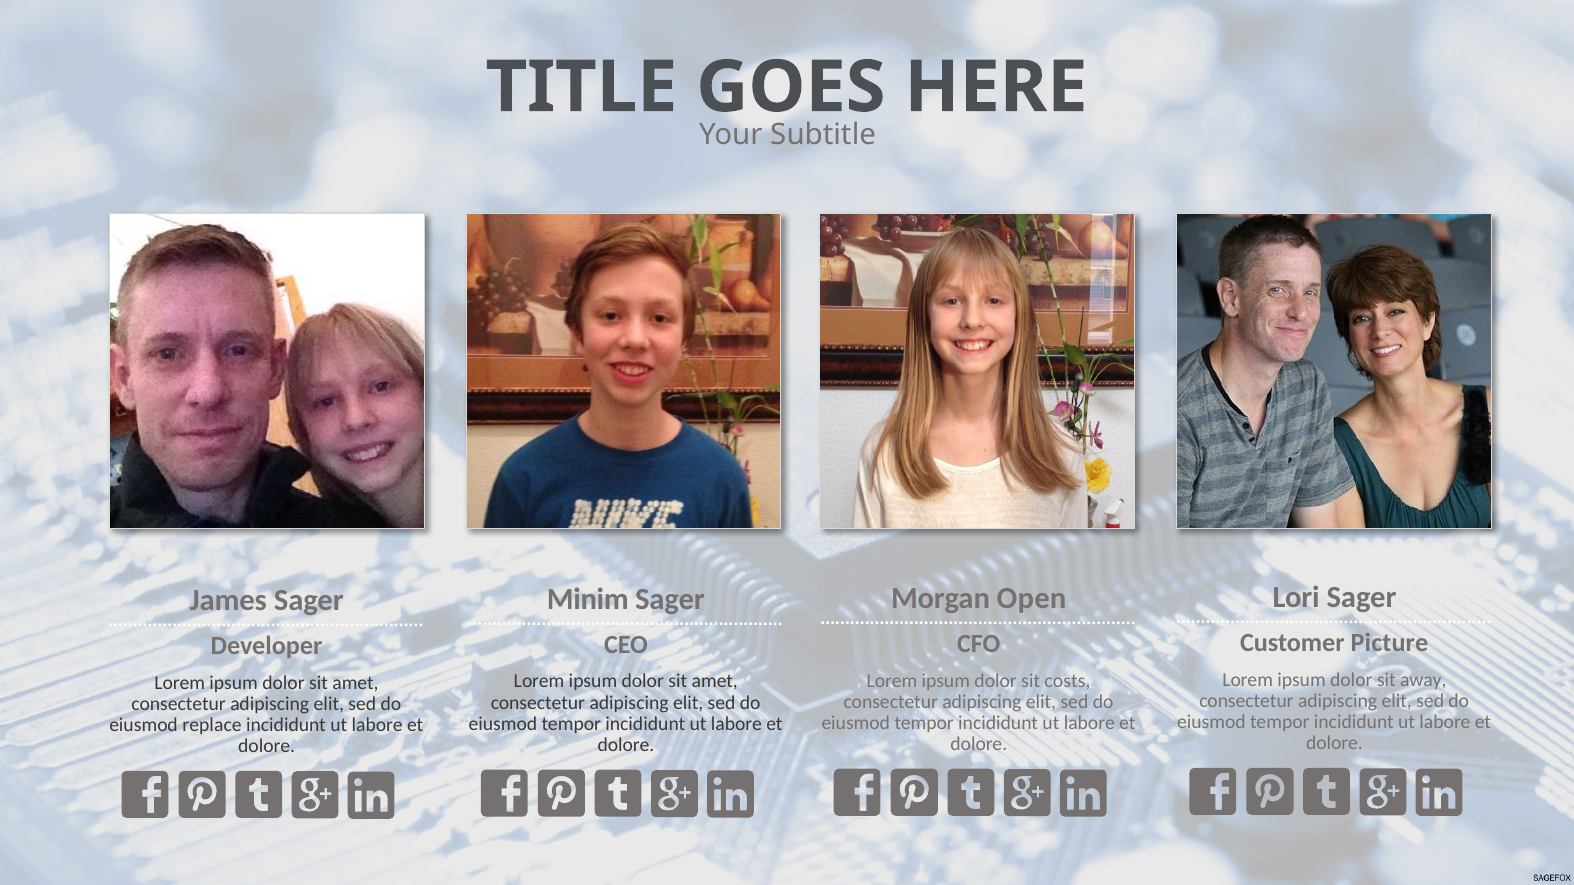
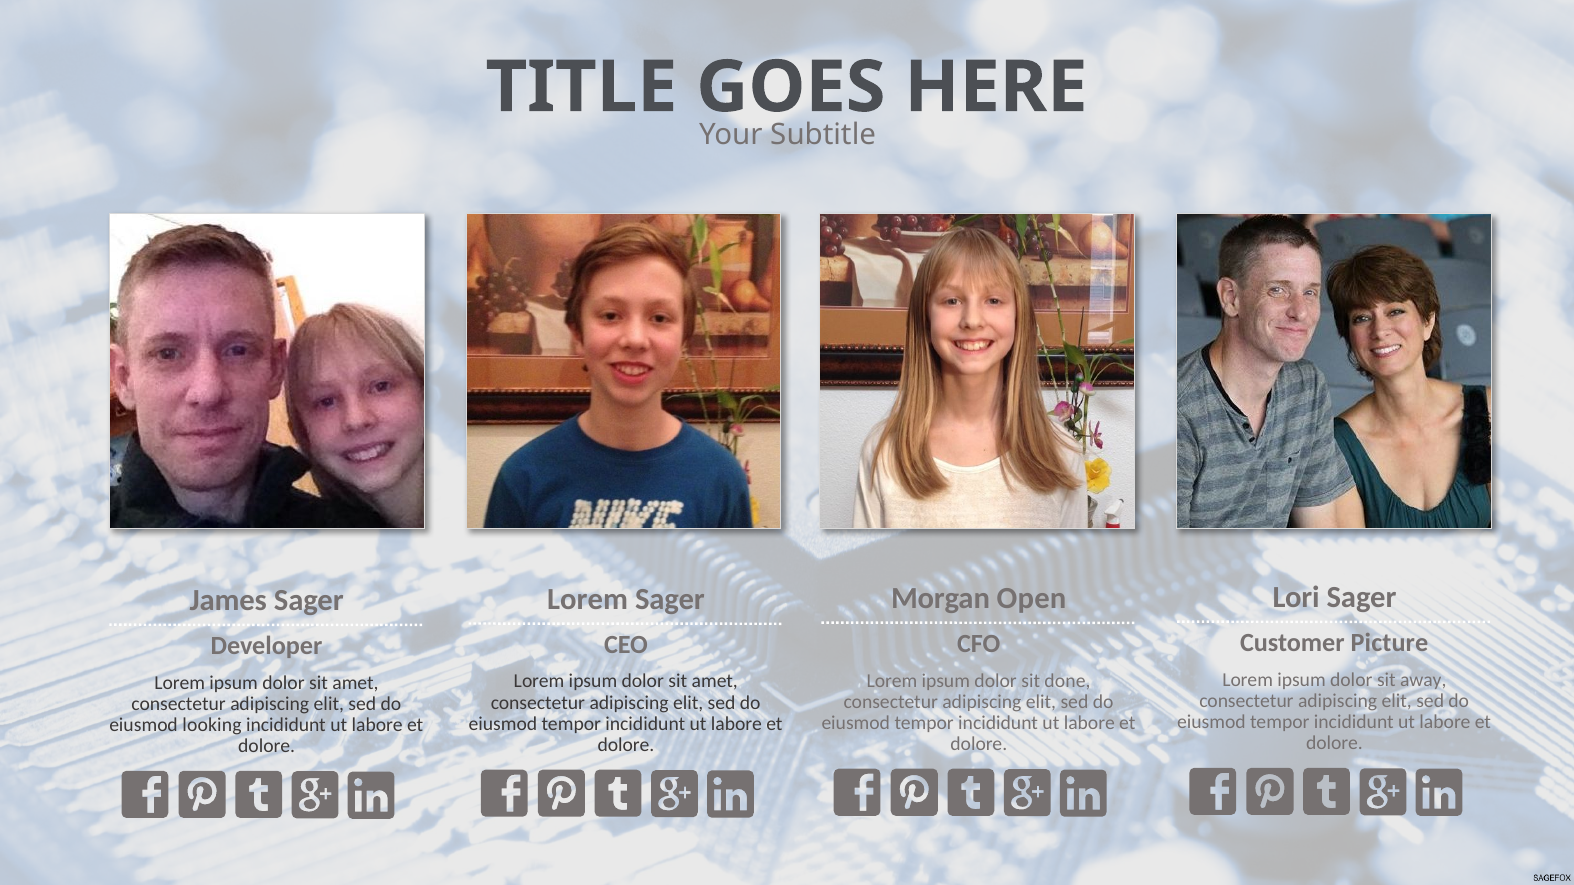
Minim: Minim -> Lorem (588, 599)
costs: costs -> done (1068, 681)
replace: replace -> looking (212, 725)
